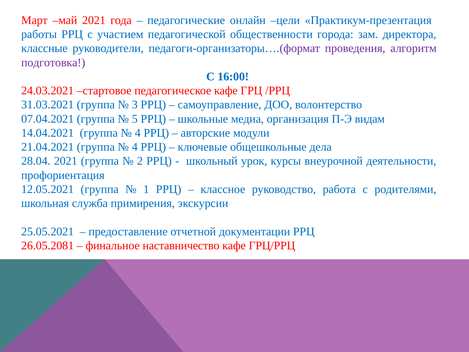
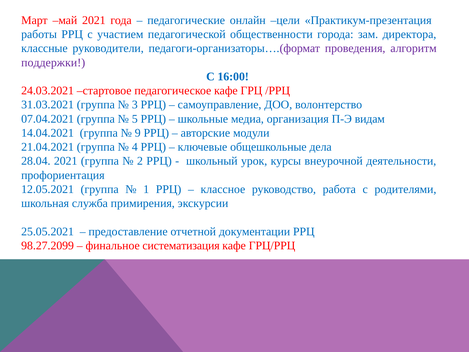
подготовка: подготовка -> поддержки (53, 62)
4: 4 -> 9 (138, 133)
26.05.2081: 26.05.2081 -> 98.27.2099 (48, 245)
наставничество: наставничество -> систематизация (181, 245)
